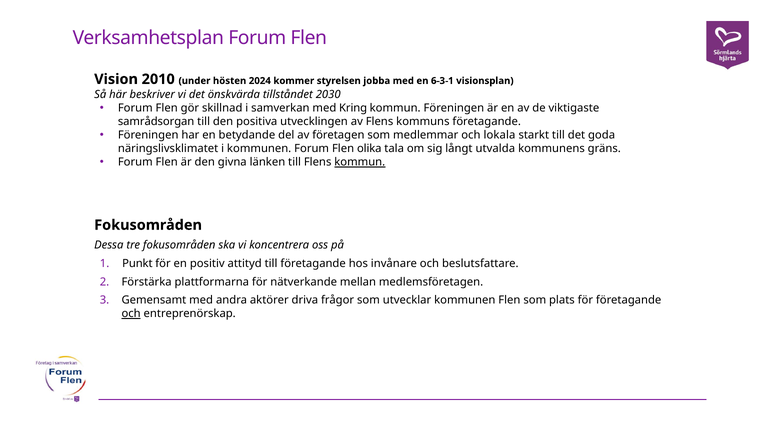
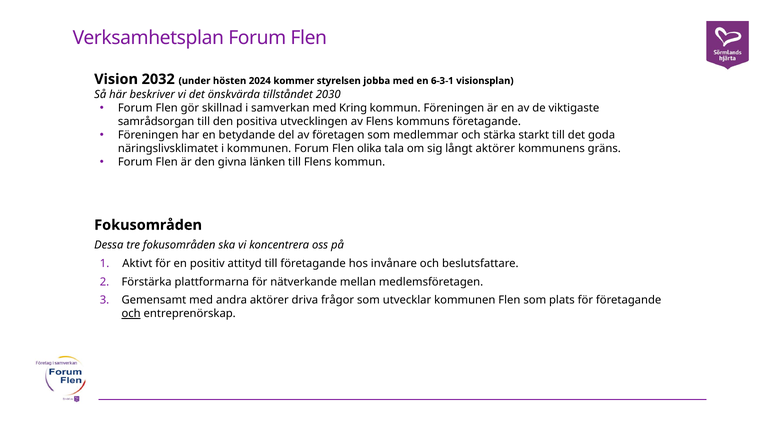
2010: 2010 -> 2032 (158, 79)
lokala: lokala -> stärka (500, 135)
långt utvalda: utvalda -> aktörer (495, 149)
kommun underline: present -> none (360, 162)
Punkt: Punkt -> Aktivt (137, 264)
